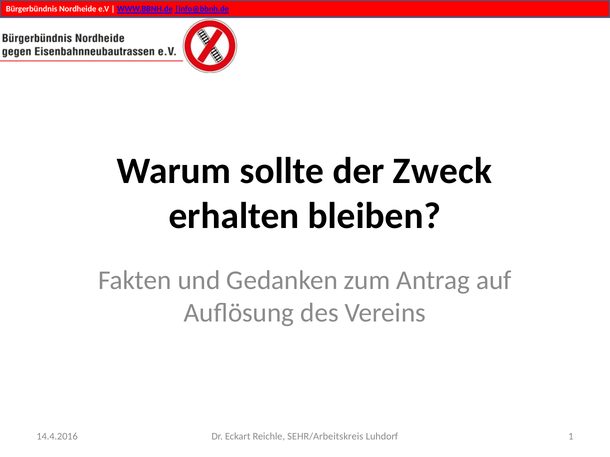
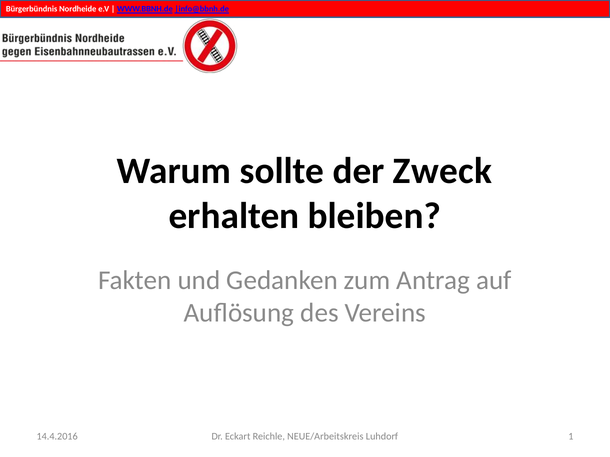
SEHR/Arbeitskreis: SEHR/Arbeitskreis -> NEUE/Arbeitskreis (325, 437)
